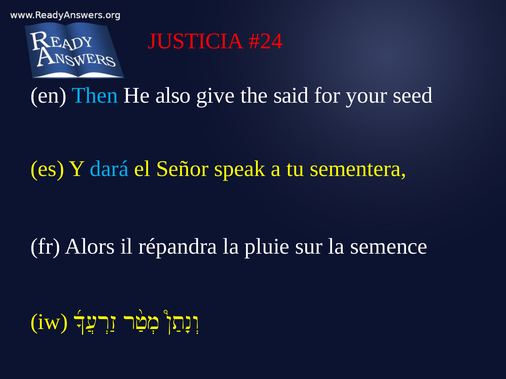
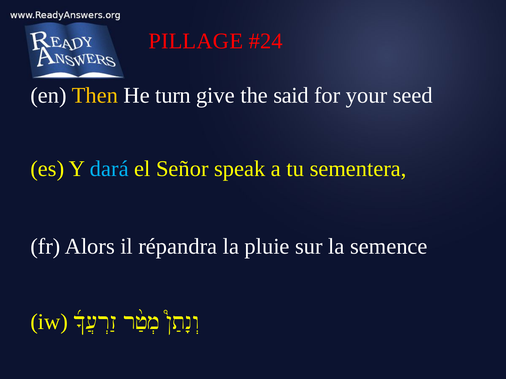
JUSTICIA: JUSTICIA -> PILLAGE (196, 41)
Then colour: light blue -> yellow (95, 96)
also: also -> turn (173, 96)
